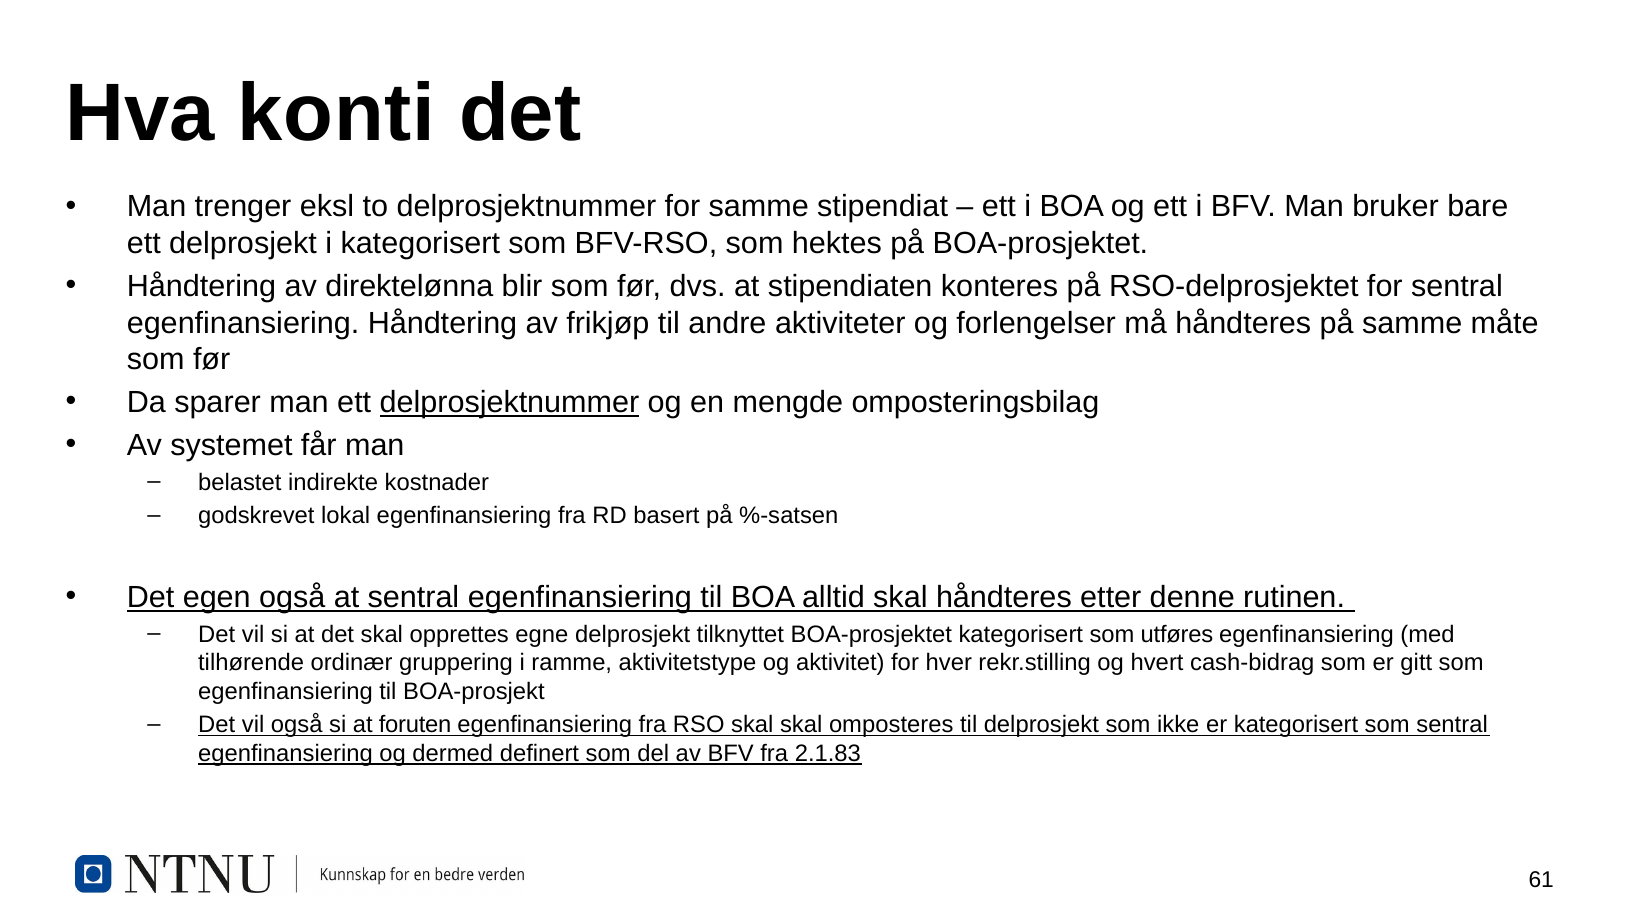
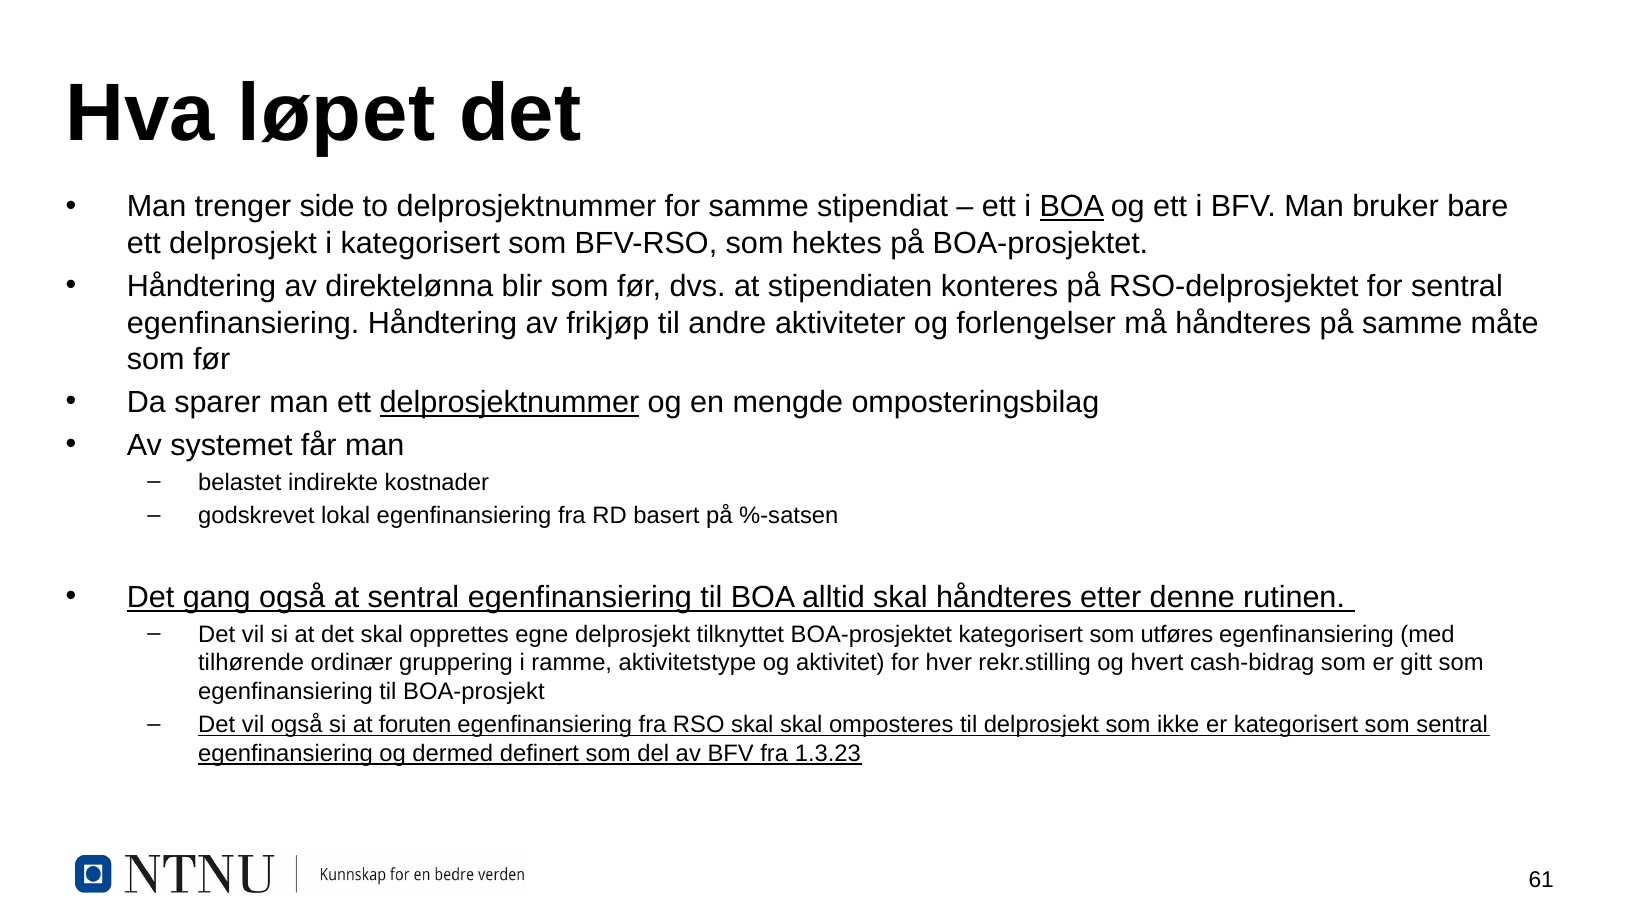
konti: konti -> løpet (337, 114)
eksl: eksl -> side (327, 207)
BOA underline: none -> present (1072, 207)
egen: egen -> gang (217, 597)
2.1.83: 2.1.83 -> 1.3.23 (828, 753)
